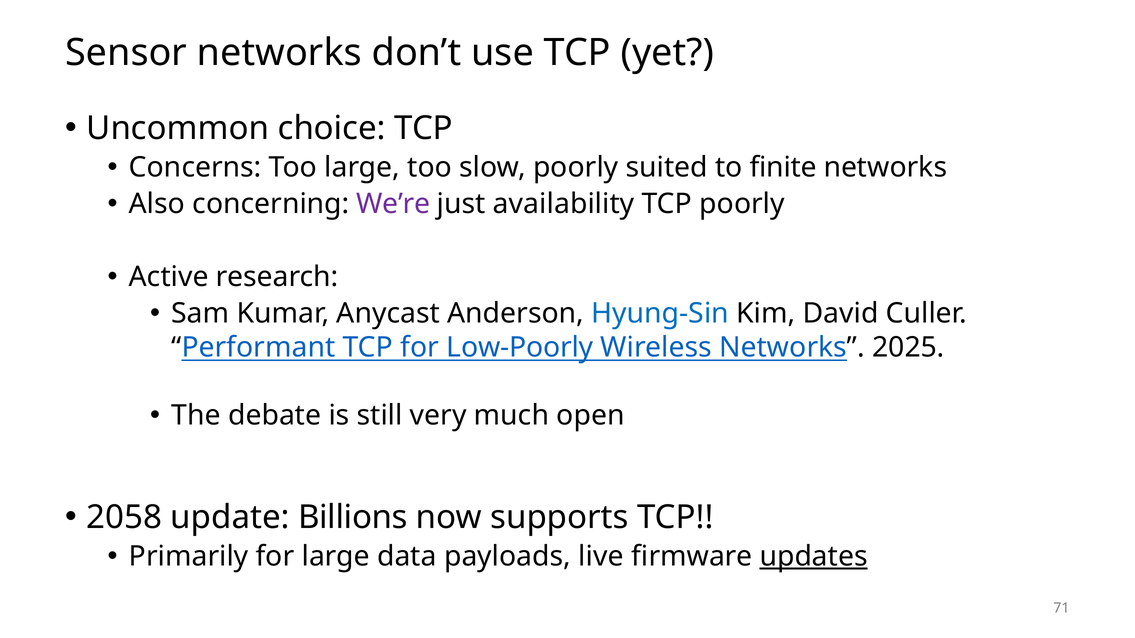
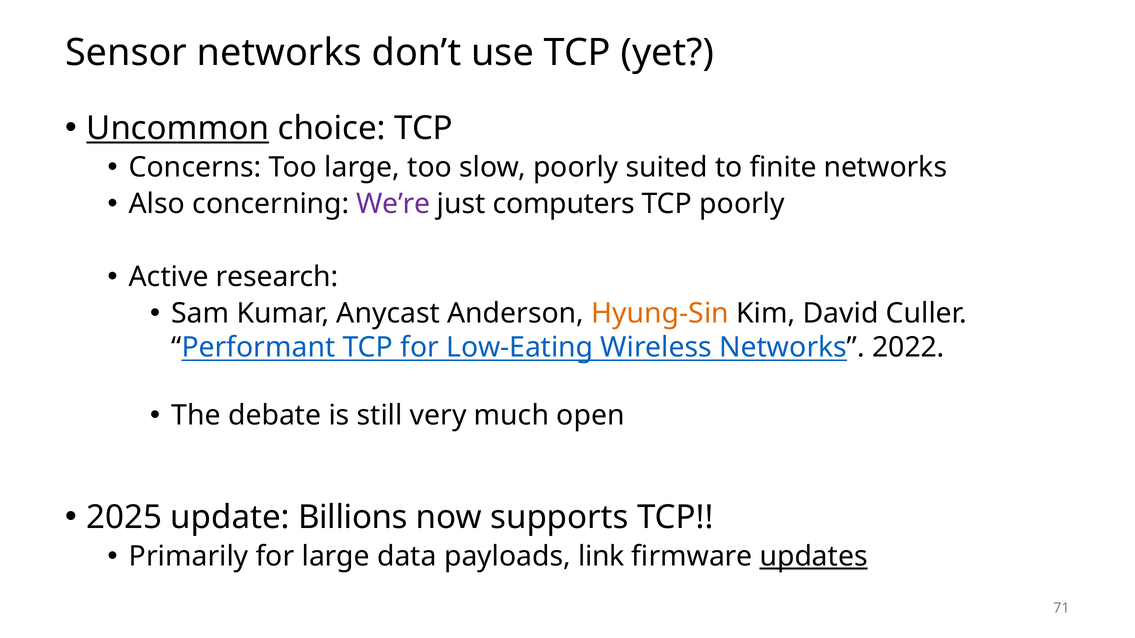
Uncommon underline: none -> present (178, 128)
availability: availability -> computers (564, 204)
Hyung-Sin colour: blue -> orange (660, 314)
Low-Poorly: Low-Poorly -> Low-Eating (520, 348)
2025: 2025 -> 2022 (908, 348)
2058: 2058 -> 2025 (124, 518)
live: live -> link (601, 557)
